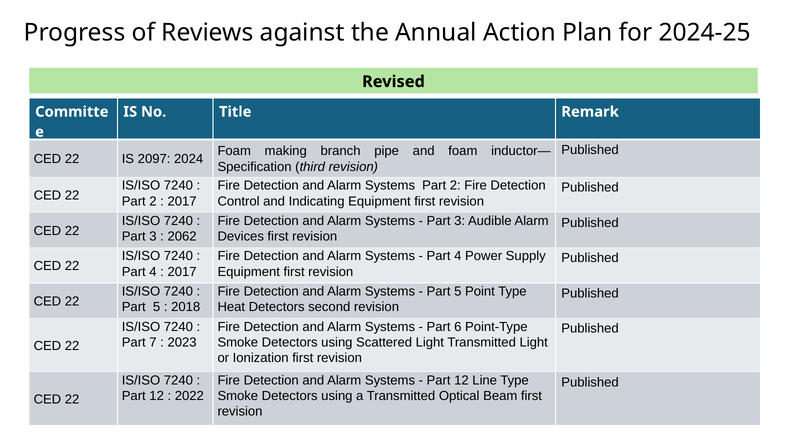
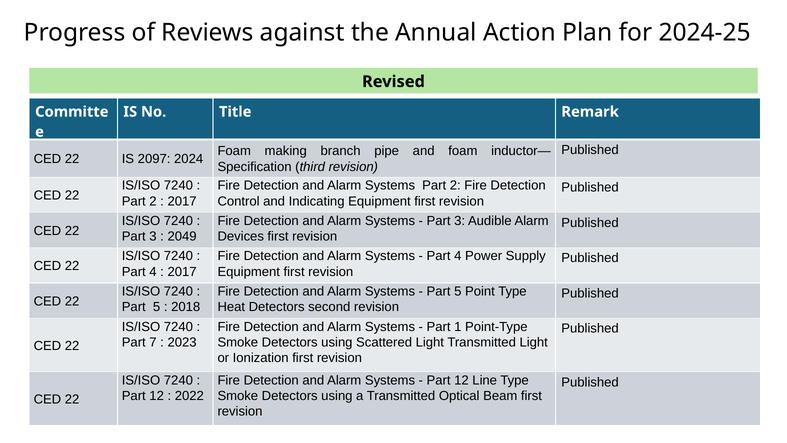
2062: 2062 -> 2049 (182, 236)
6: 6 -> 1 (458, 326)
